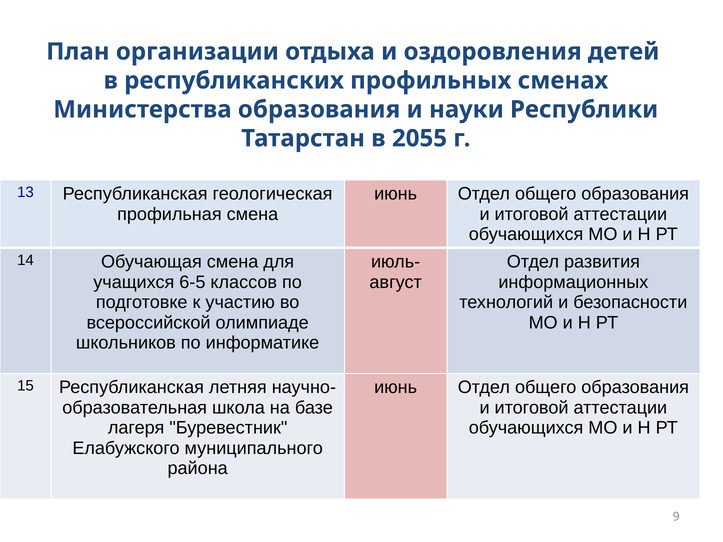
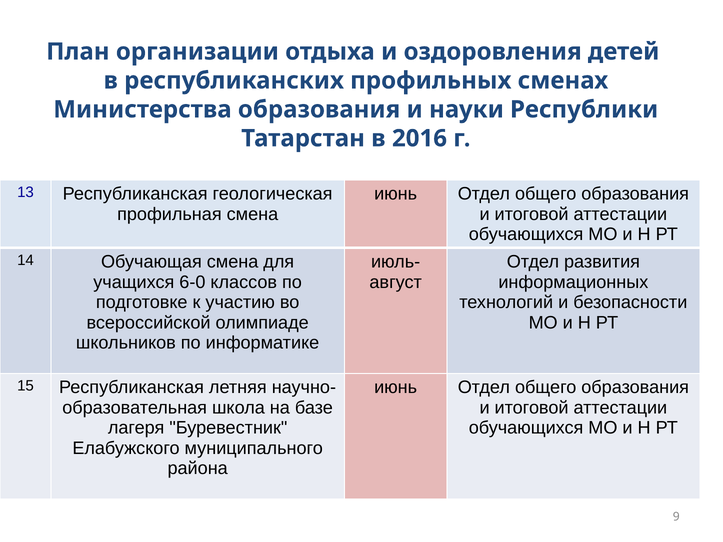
2055: 2055 -> 2016 (419, 138)
6-5: 6-5 -> 6-0 (192, 282)
